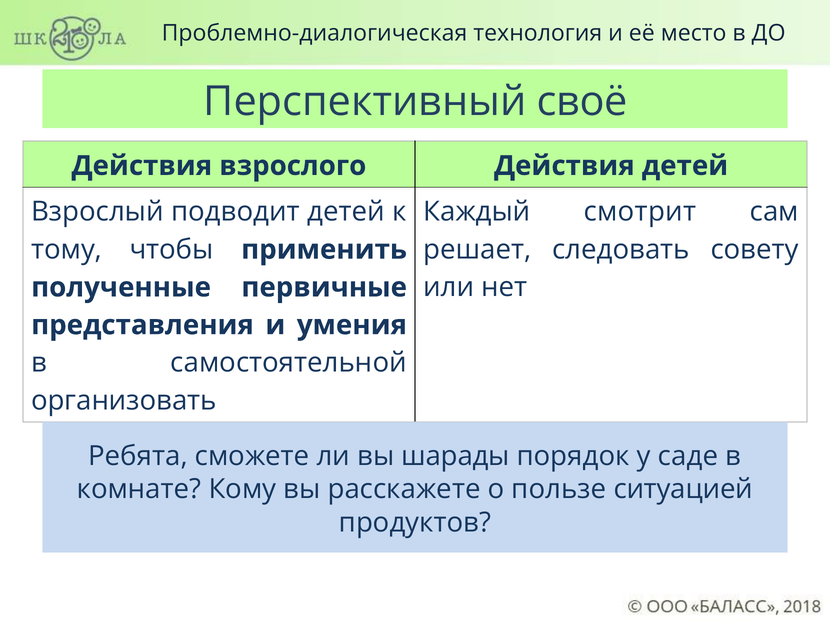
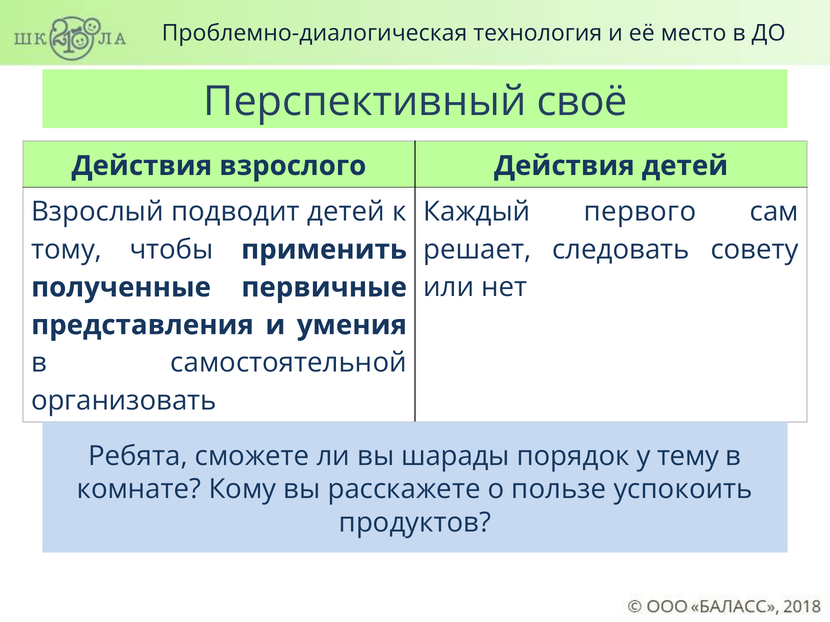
смотрит: смотрит -> первого (640, 212)
саде: саде -> тему (688, 456)
ситуацией: ситуацией -> успокоить (683, 490)
